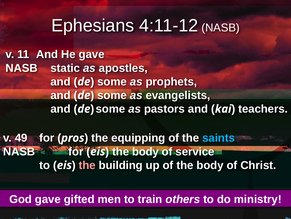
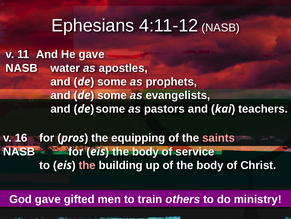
static: static -> water (65, 68)
49: 49 -> 16 (21, 138)
saints colour: light blue -> pink (219, 138)
